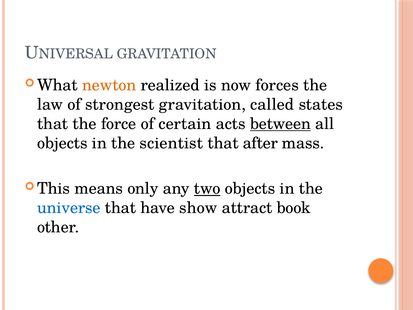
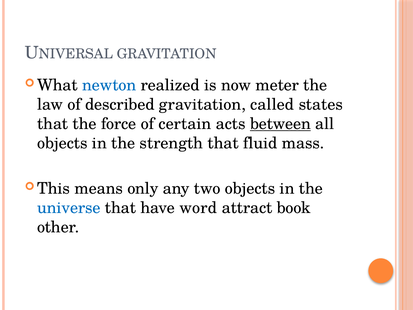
newton colour: orange -> blue (109, 85)
forces: forces -> meter (277, 85)
strongest: strongest -> described (120, 104)
scientist: scientist -> strength (171, 143)
after: after -> fluid (260, 143)
two underline: present -> none (207, 188)
show: show -> word (198, 208)
